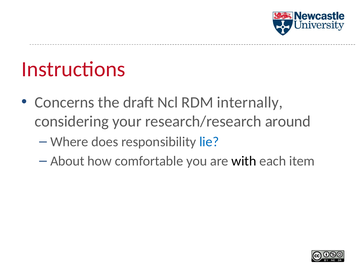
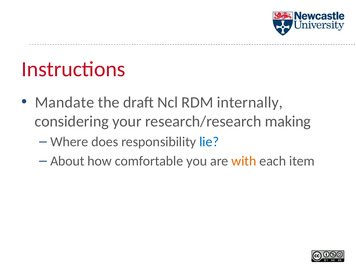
Concerns: Concerns -> Mandate (64, 102)
around: around -> making (288, 121)
with colour: black -> orange (244, 161)
